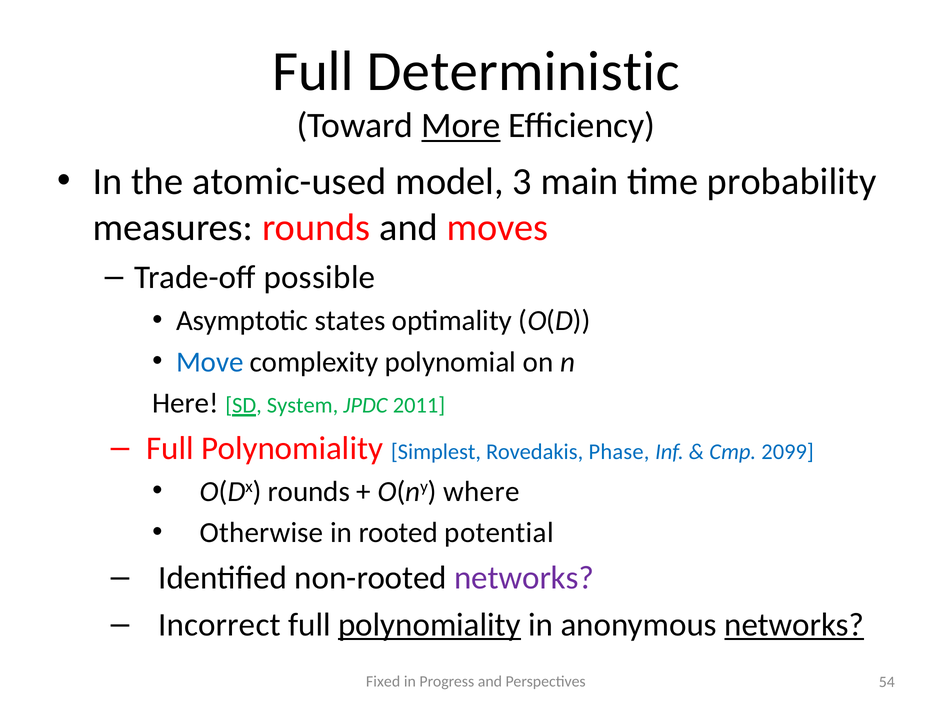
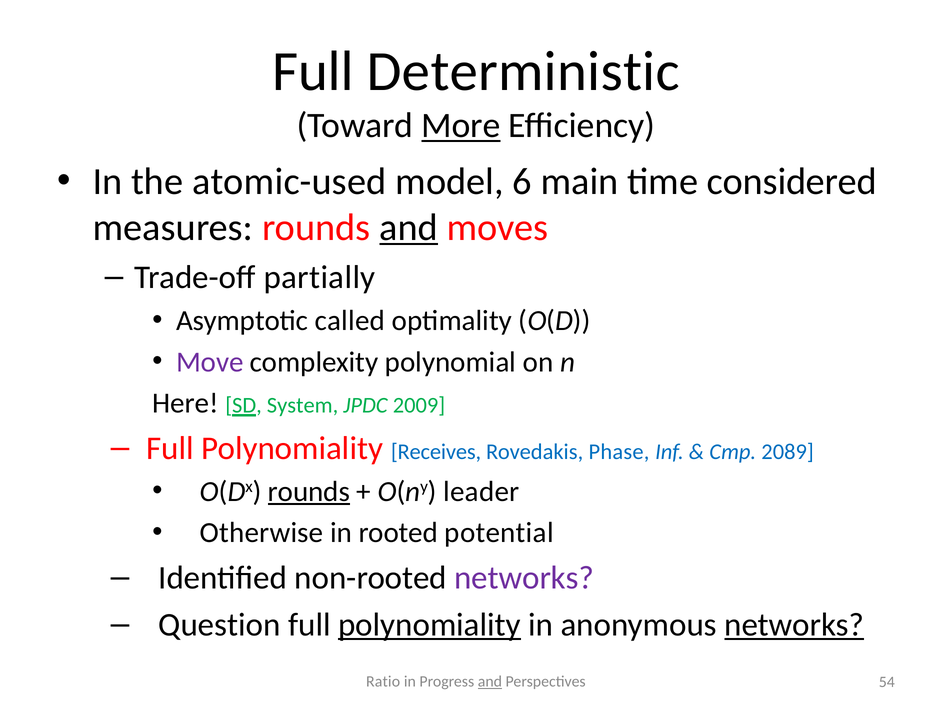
3: 3 -> 6 (522, 182)
probability: probability -> considered (792, 182)
and underline: none -> present (409, 228)
possible: possible -> partially (319, 278)
states: states -> called (350, 321)
Move colour: blue -> purple (210, 362)
2011: 2011 -> 2009 (419, 405)
Simplest: Simplest -> Receives (436, 452)
2099: 2099 -> 2089 (788, 452)
rounds underline: none -> present (309, 492)
where: where -> leader (481, 492)
Incorrect: Incorrect -> Question (220, 625)
Fixed: Fixed -> Ratio (383, 682)
and underline: none -> present (490, 682)
